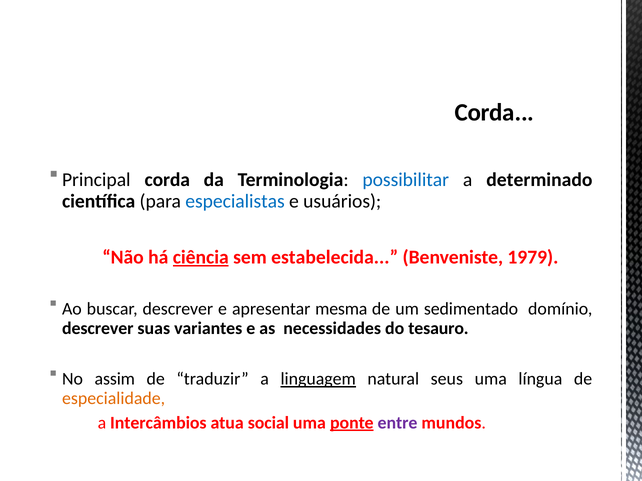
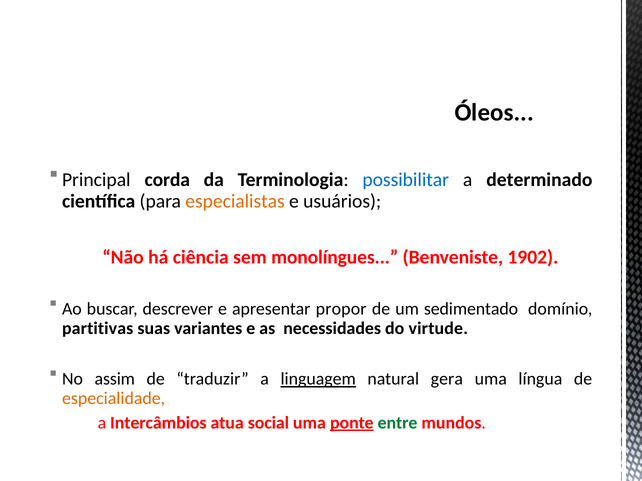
Corda: Corda -> Óleos (494, 113)
especialistas colour: blue -> orange (235, 201)
ciência underline: present -> none (201, 258)
estabelecida: estabelecida -> monolíngues (335, 258)
1979: 1979 -> 1902 (533, 258)
mesma: mesma -> propor (341, 309)
descrever: descrever -> partitivas (98, 329)
tesauro: tesauro -> virtude (438, 329)
seus: seus -> gera (447, 379)
entre colour: purple -> green (398, 423)
